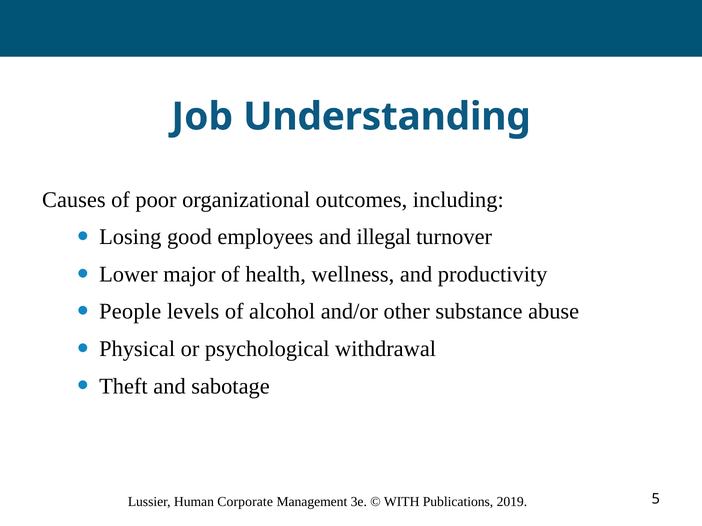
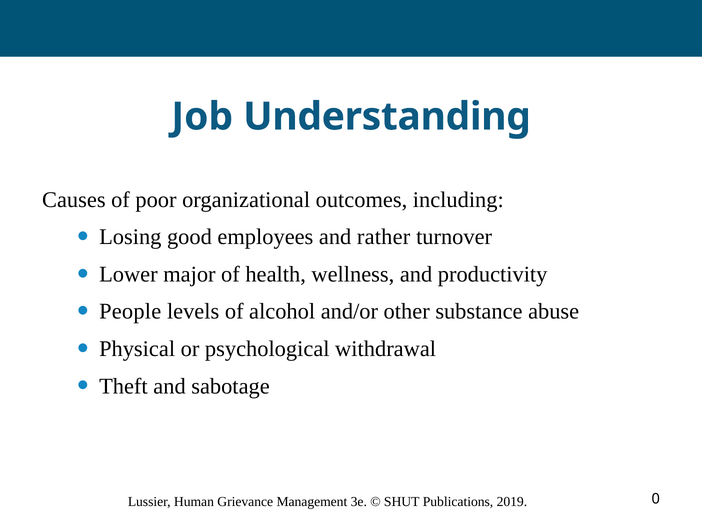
illegal: illegal -> rather (384, 237)
Corporate: Corporate -> Grievance (245, 502)
WITH: WITH -> SHUT (402, 502)
5: 5 -> 0 (656, 499)
